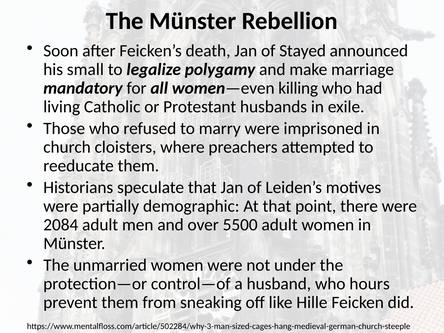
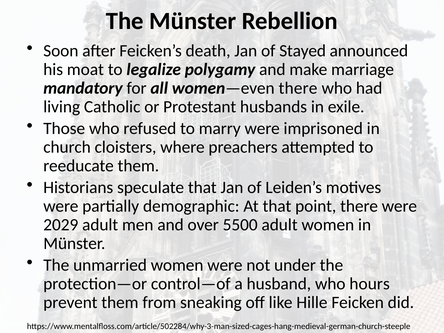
small: small -> moat (85, 69)
women—even killing: killing -> there (298, 88)
2084: 2084 -> 2029 (61, 225)
